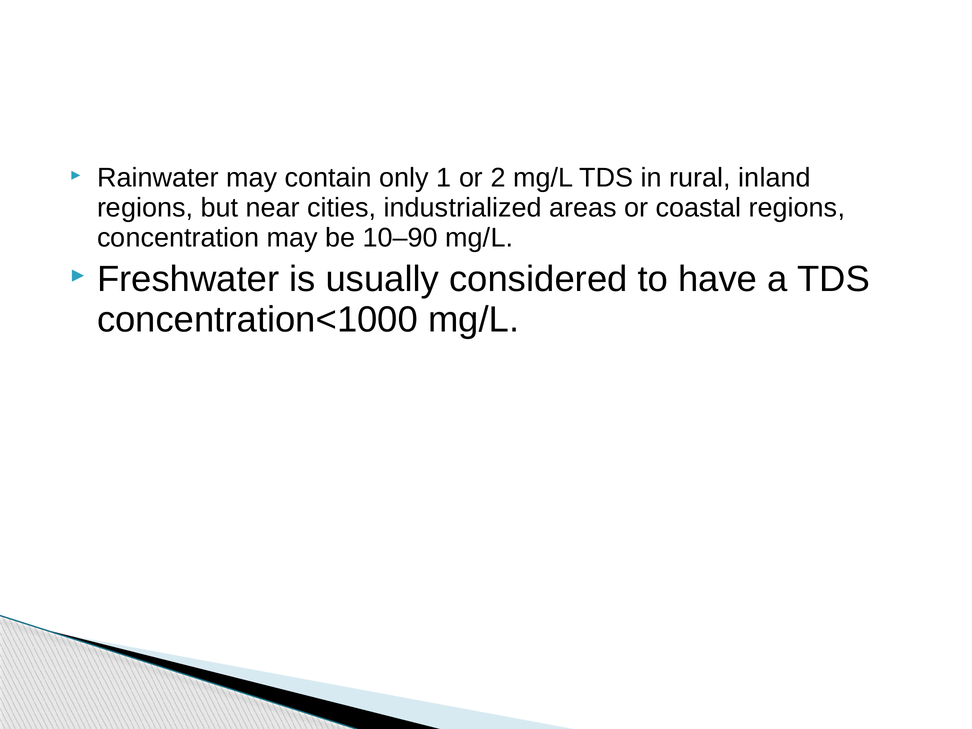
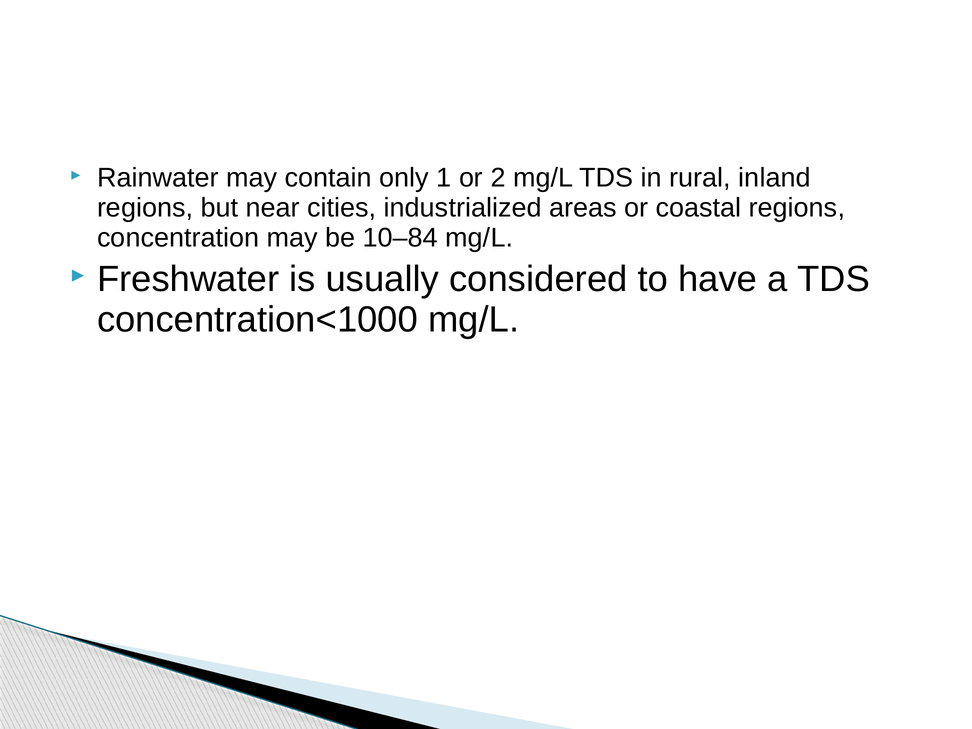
10–90: 10–90 -> 10–84 (400, 238)
